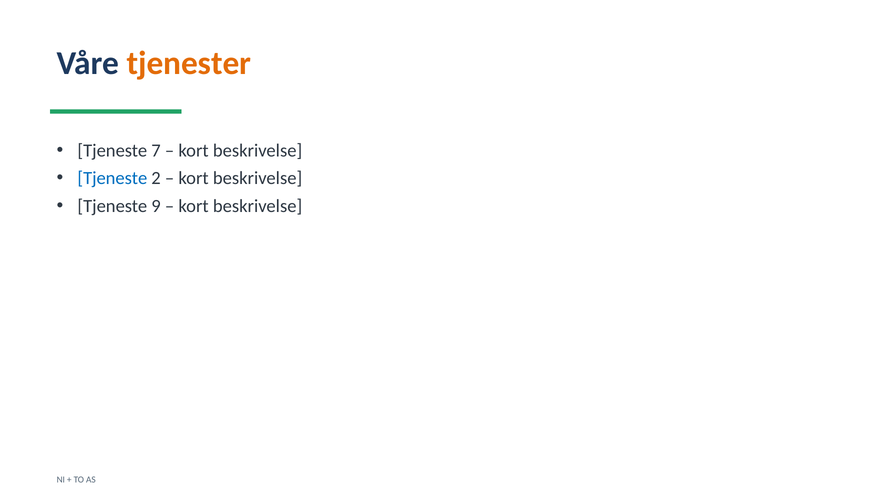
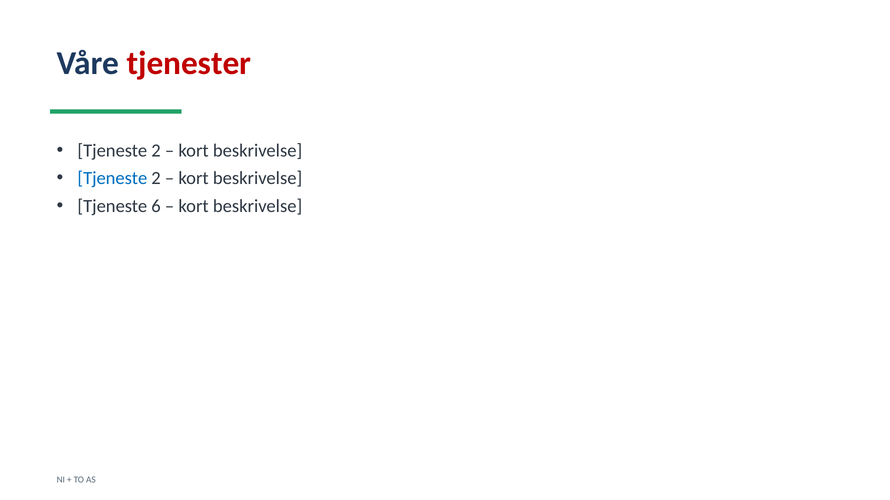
tjenester colour: orange -> red (189, 64)
7: 7 -> 2 (156, 151)
9: 9 -> 6 (156, 206)
